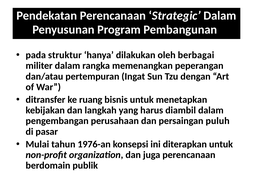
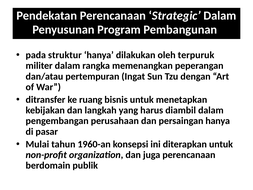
berbagai: berbagai -> terpuruk (196, 55)
persaingan puluh: puluh -> hanya (218, 121)
1976-an: 1976-an -> 1960-an (94, 144)
